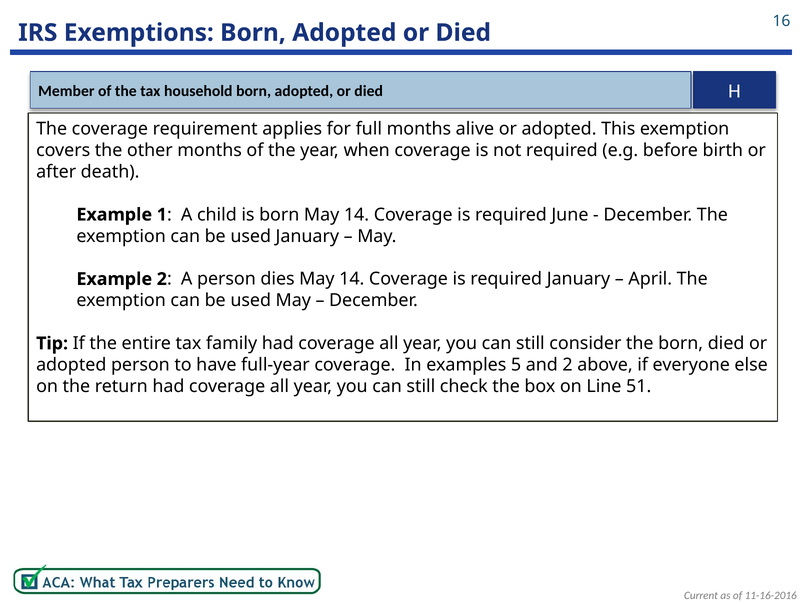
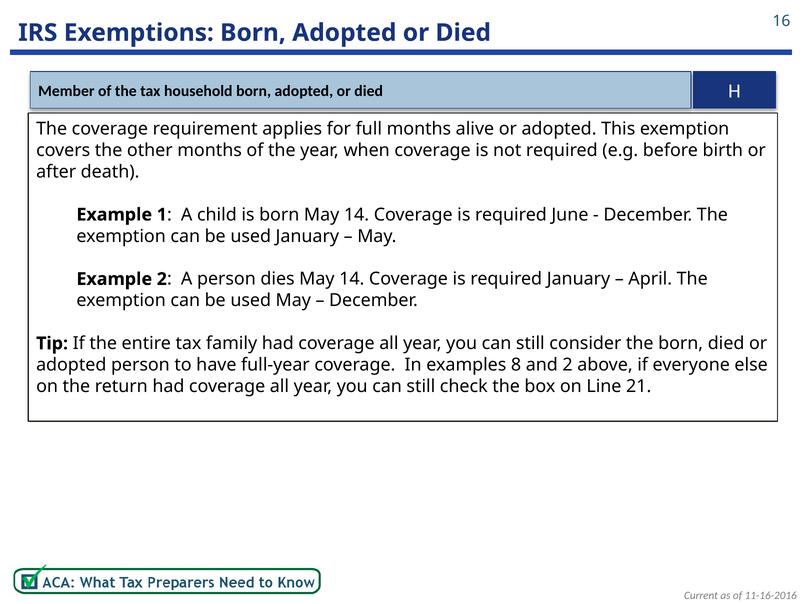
5: 5 -> 8 (516, 365)
51: 51 -> 21 (639, 387)
